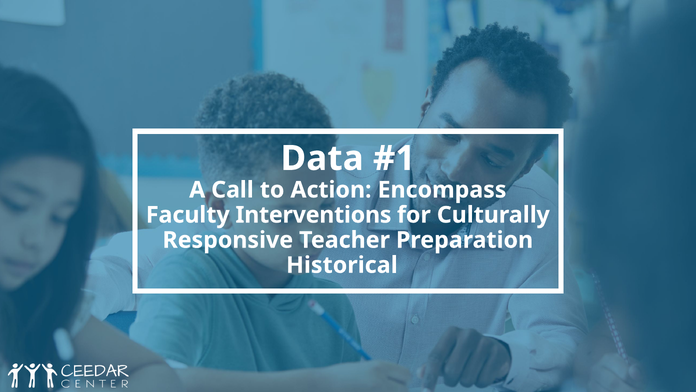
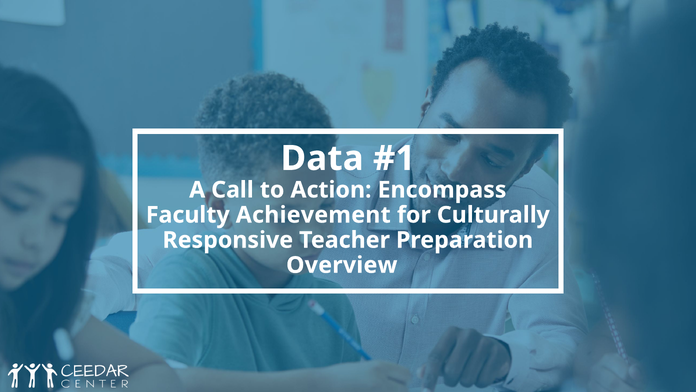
Interventions: Interventions -> Achievement (313, 215)
Historical: Historical -> Overview (342, 265)
